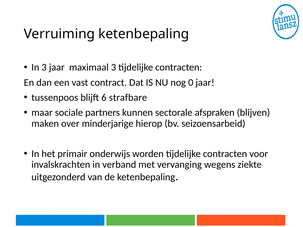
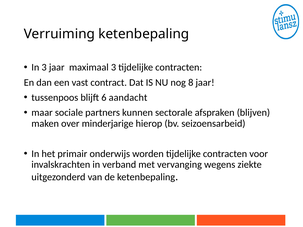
0: 0 -> 8 (191, 83)
strafbare: strafbare -> aandacht (128, 98)
